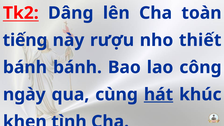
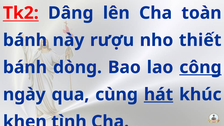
tiếng: tiếng -> bánh (25, 40)
bánh bánh: bánh -> dòng (77, 67)
công underline: none -> present (200, 67)
